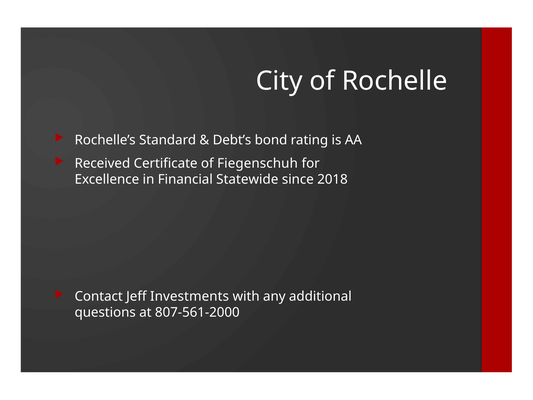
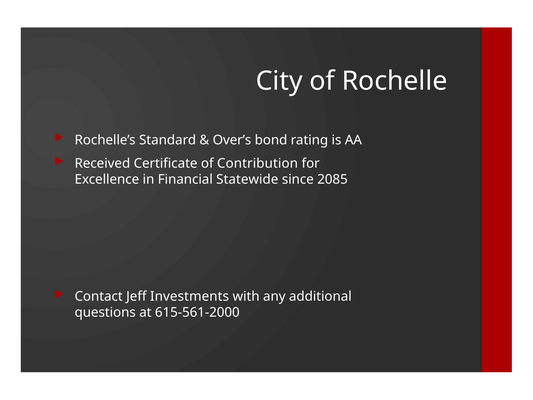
Debt’s: Debt’s -> Over’s (232, 140)
Fiegenschuh: Fiegenschuh -> Contribution (258, 163)
2018: 2018 -> 2085 (333, 179)
807-561-2000: 807-561-2000 -> 615-561-2000 (197, 312)
